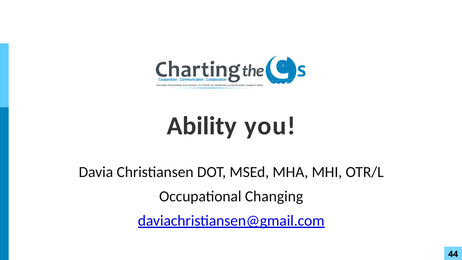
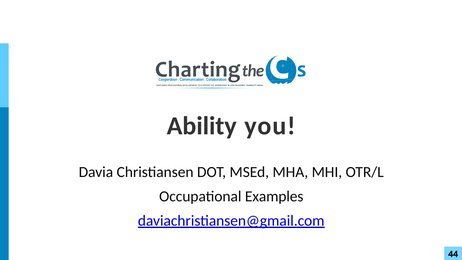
Changing: Changing -> Examples (274, 196)
